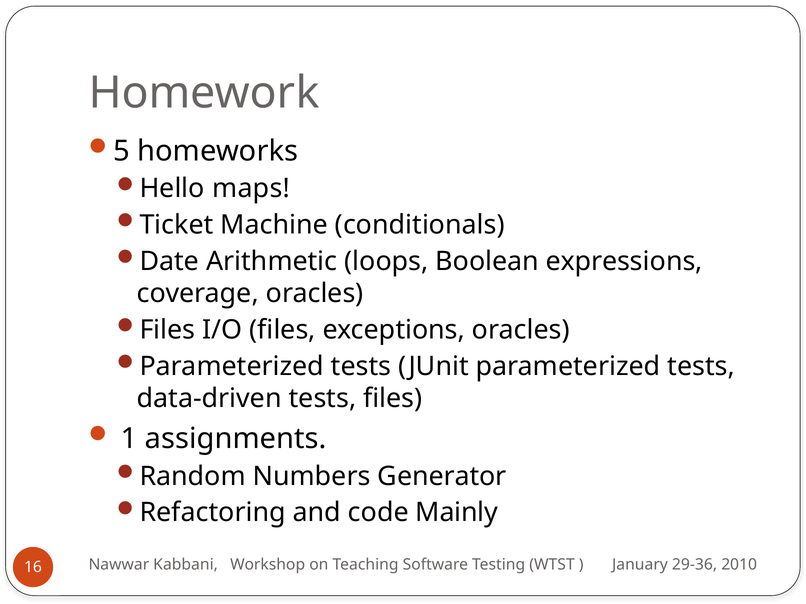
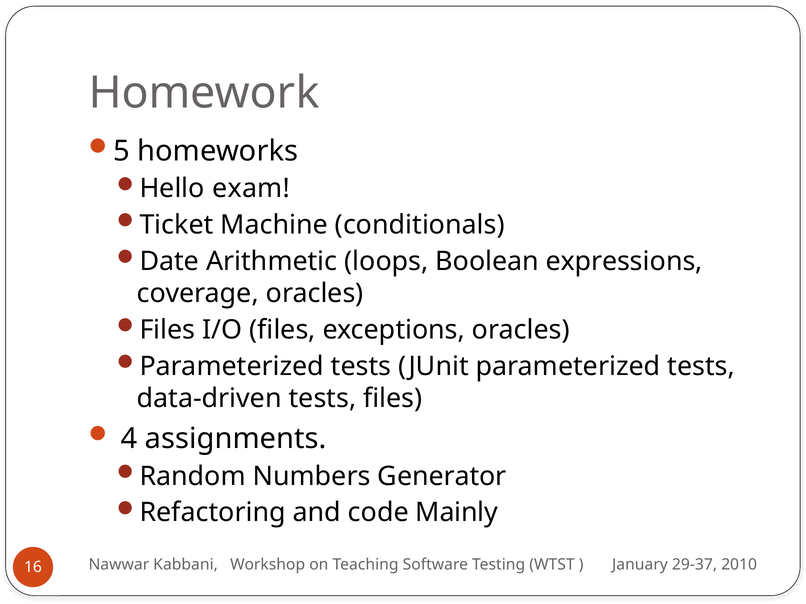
maps: maps -> exam (251, 189)
1: 1 -> 4 (129, 439)
29-36: 29-36 -> 29-37 (695, 565)
